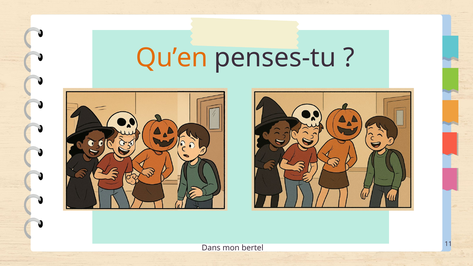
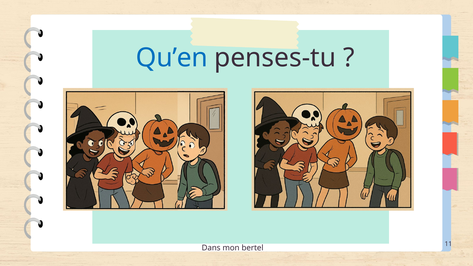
Qu’en colour: orange -> blue (172, 58)
